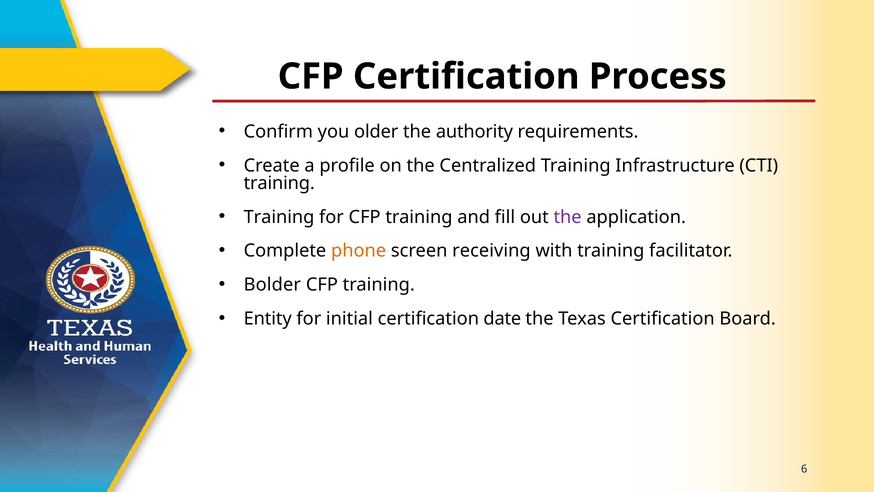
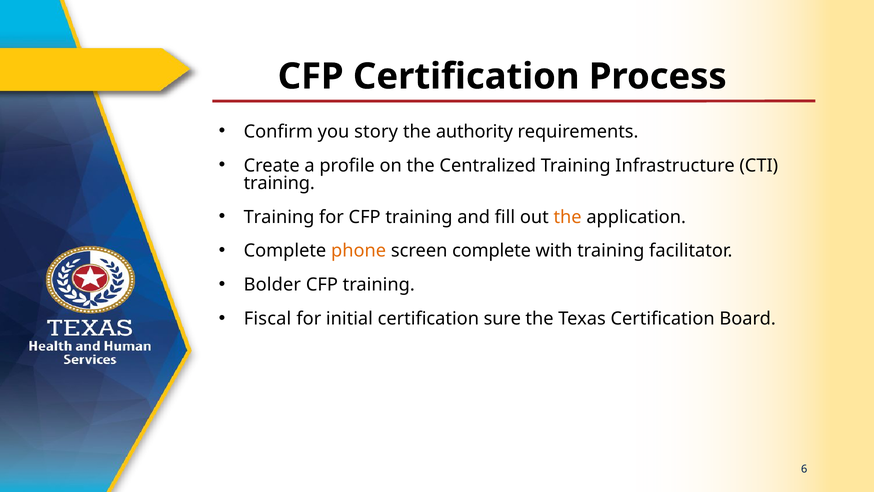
older: older -> story (376, 132)
the colour: purple -> orange (568, 217)
screen receiving: receiving -> complete (492, 251)
Entity: Entity -> Fiscal (268, 318)
date: date -> sure (502, 318)
